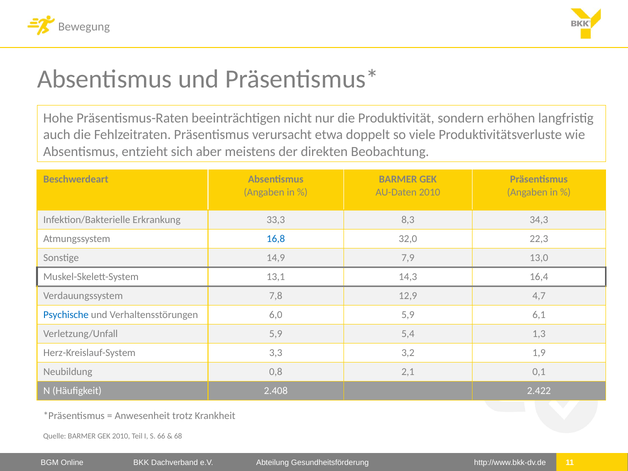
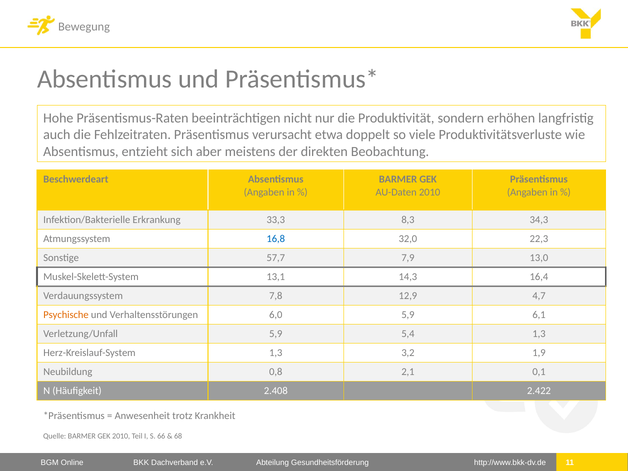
14,9: 14,9 -> 57,7 (276, 258)
Psychische colour: blue -> orange (66, 315)
Herz-Kreislauf-System 3,3: 3,3 -> 1,3 (276, 353)
